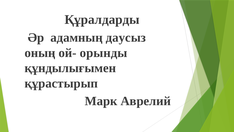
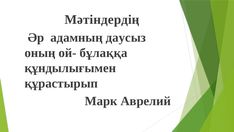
Құралдарды: Құралдарды -> Мәтіндердің (102, 20)
орынды: орынды -> бұлаққа (104, 53)
